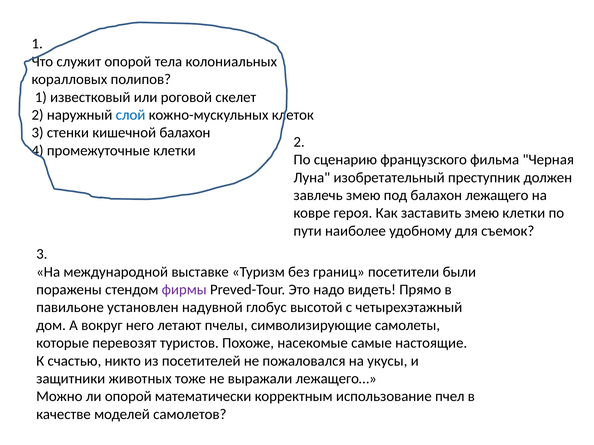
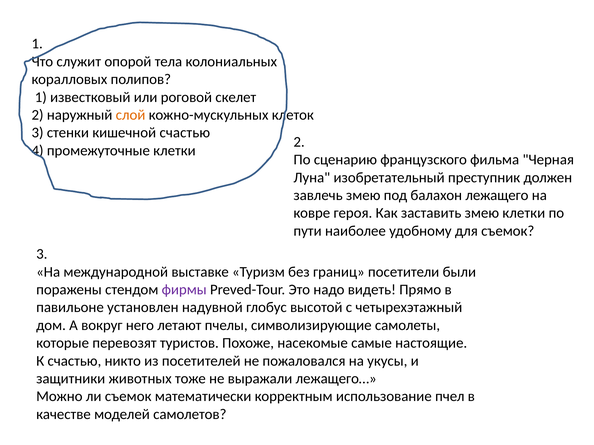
слой colour: blue -> orange (131, 115)
кишечной балахон: балахон -> счастью (185, 133)
ли опорой: опорой -> съемок (128, 397)
